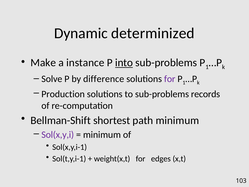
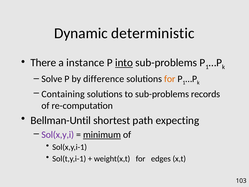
determinized: determinized -> deterministic (153, 33)
Make: Make -> There (43, 63)
for colour: purple -> orange (170, 79)
Production: Production -> Containing (63, 94)
Bellman-Shift: Bellman-Shift -> Bellman-Until (61, 120)
path minimum: minimum -> expecting (177, 120)
minimum underline: none -> present (102, 135)
